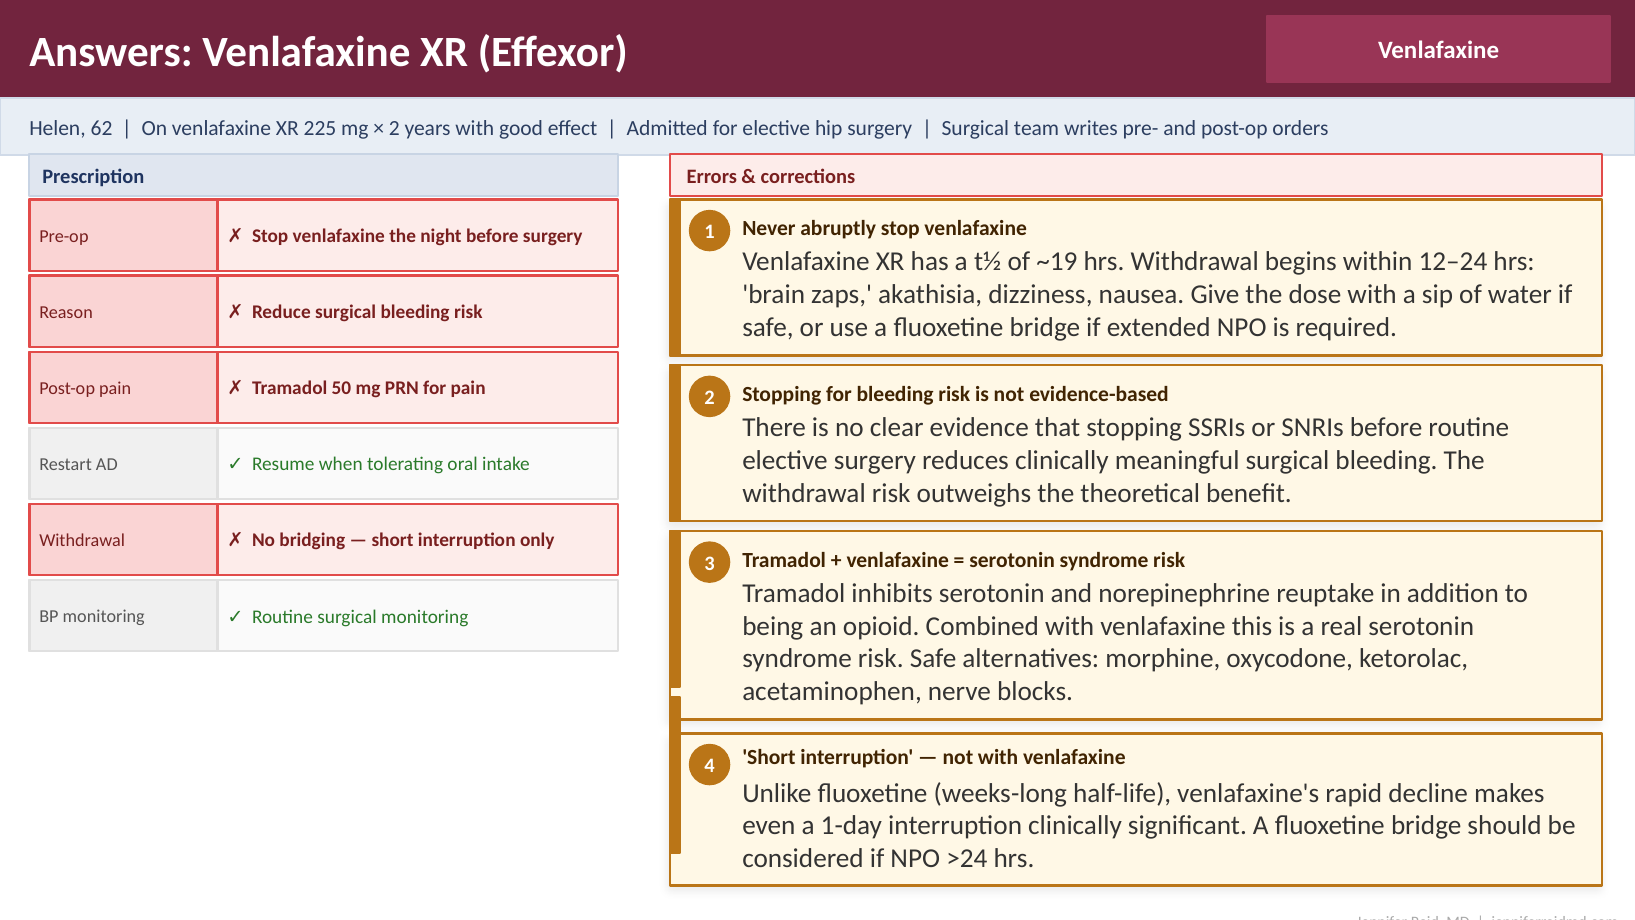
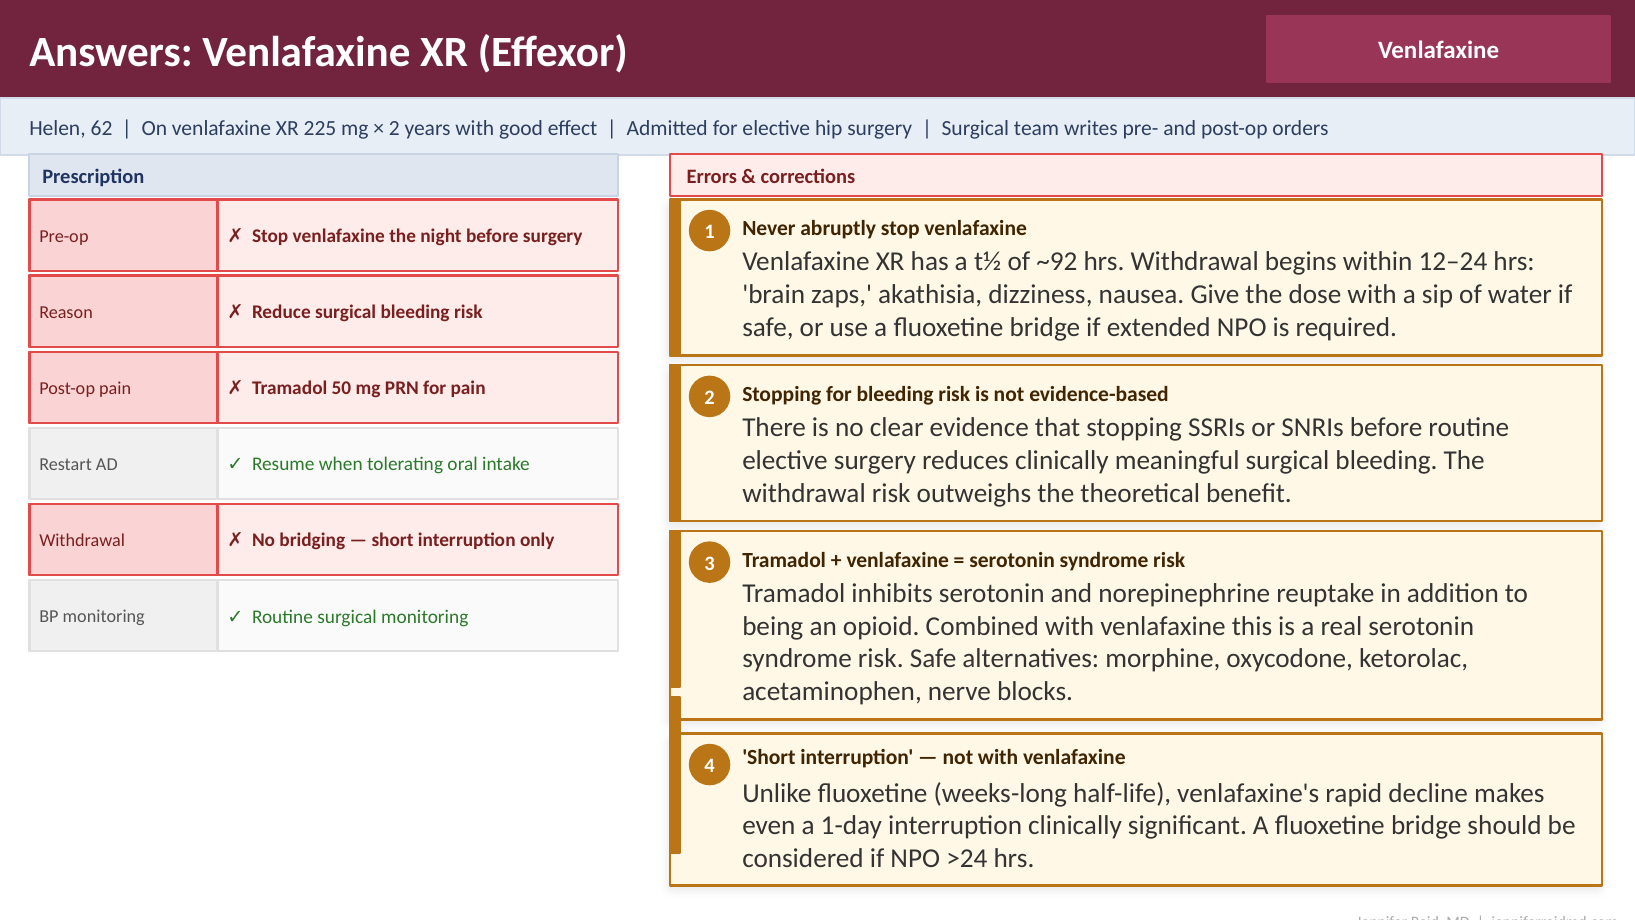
~19: ~19 -> ~92 (1057, 262)
